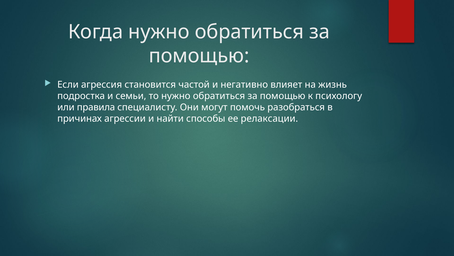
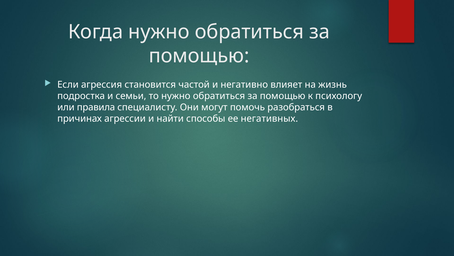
релаксации: релаксации -> негативных (269, 119)
